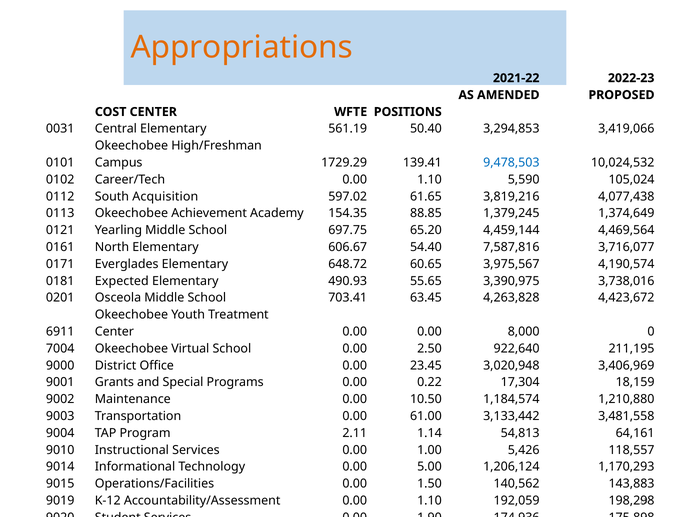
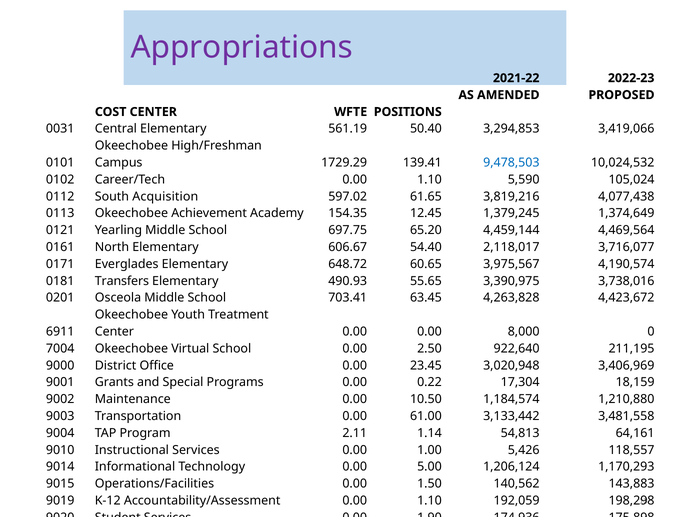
Appropriations colour: orange -> purple (242, 47)
88.85: 88.85 -> 12.45 (426, 214)
7,587,816: 7,587,816 -> 2,118,017 (511, 247)
Expected: Expected -> Transfers (122, 281)
